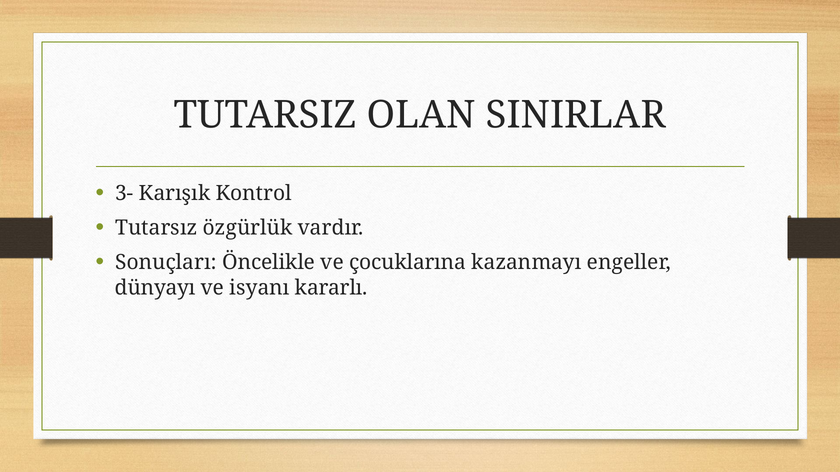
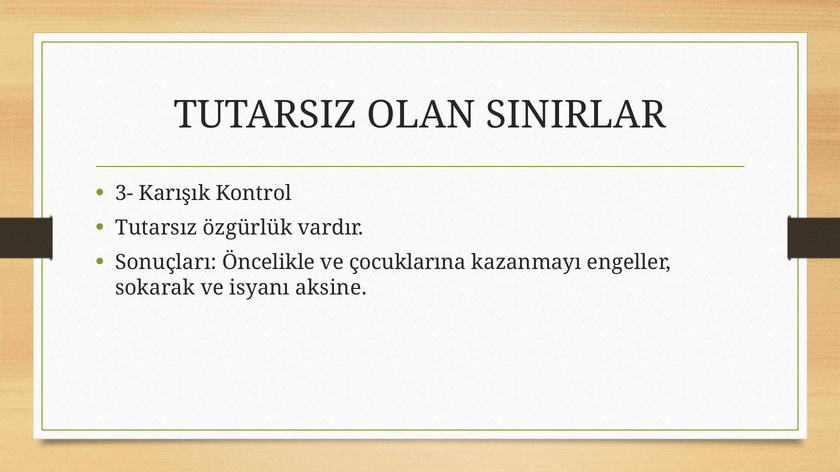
dünyayı: dünyayı -> sokarak (155, 288)
kararlı: kararlı -> aksine (331, 288)
